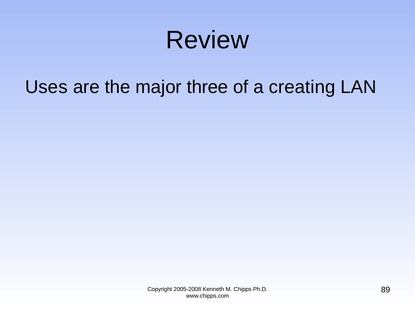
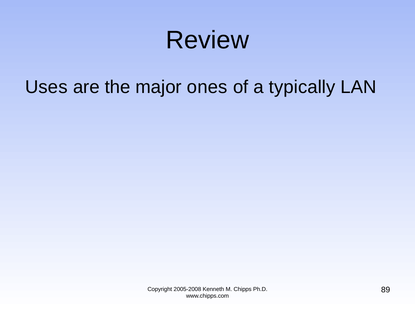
three: three -> ones (207, 87)
creating: creating -> typically (302, 87)
